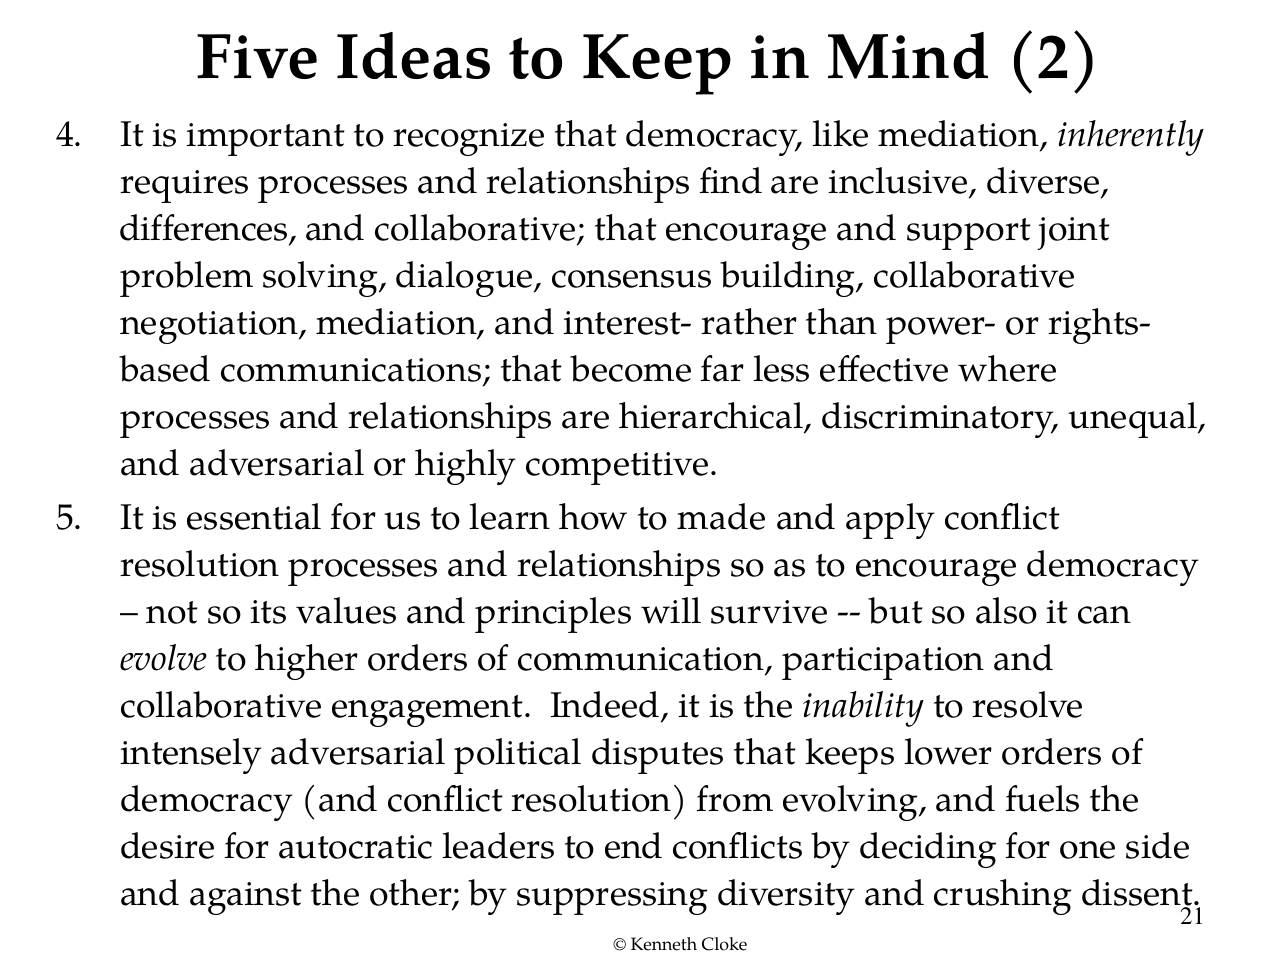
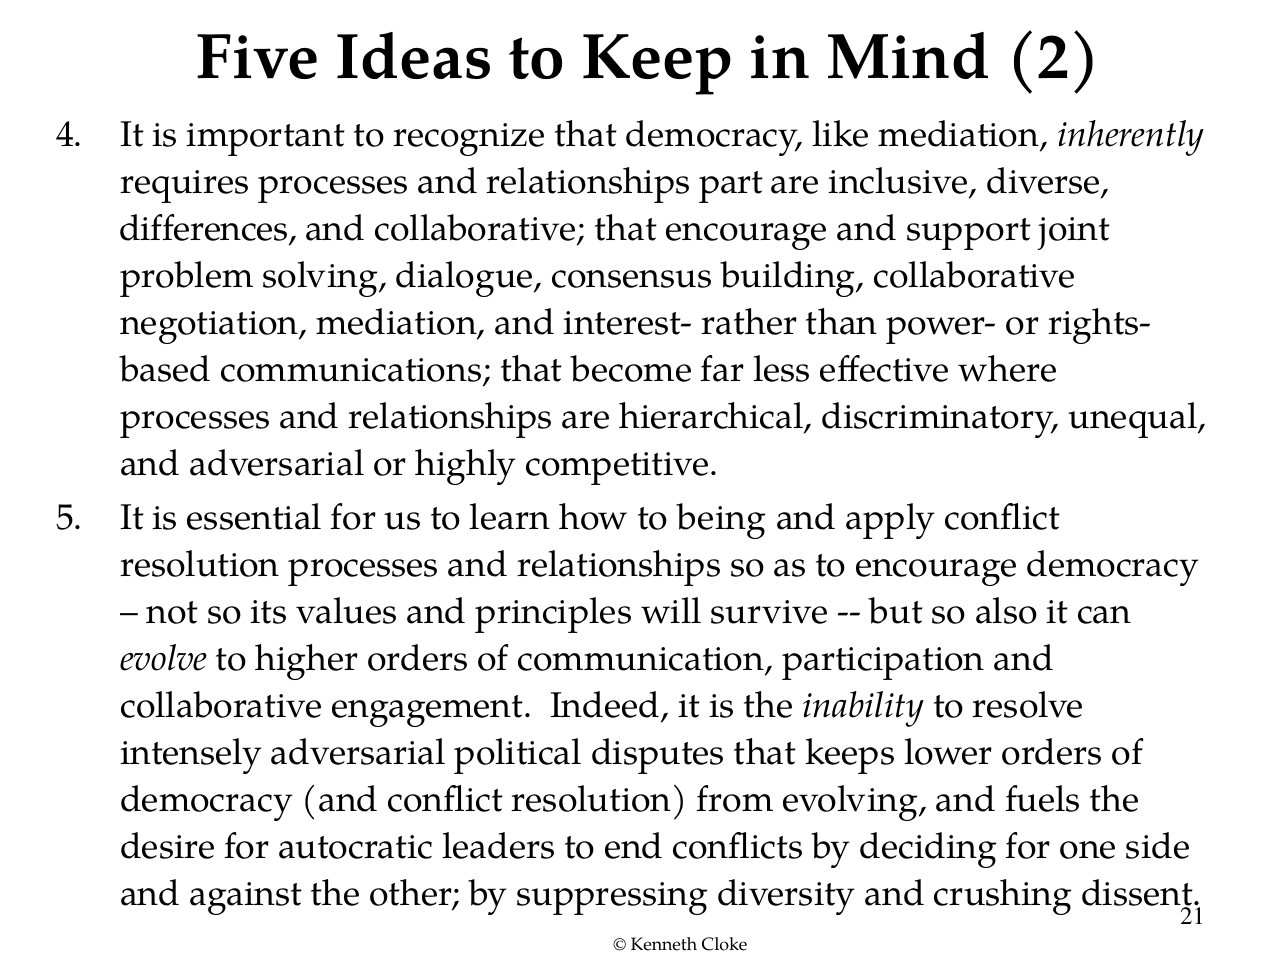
find: find -> part (731, 182)
made: made -> being (722, 518)
